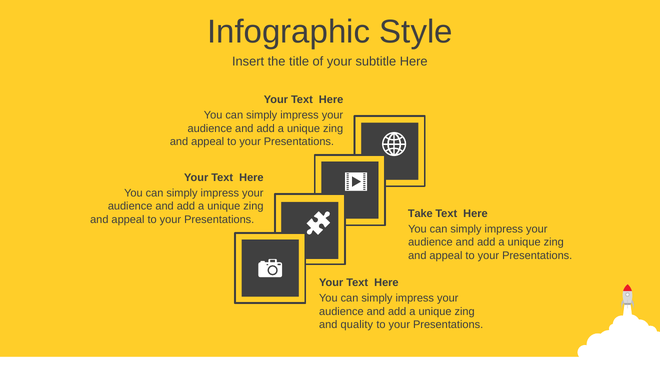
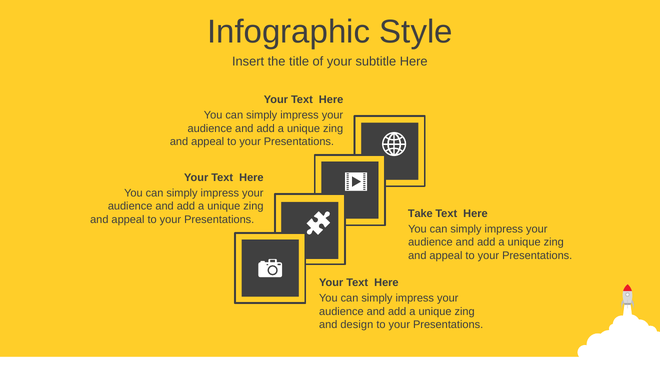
quality: quality -> design (357, 325)
